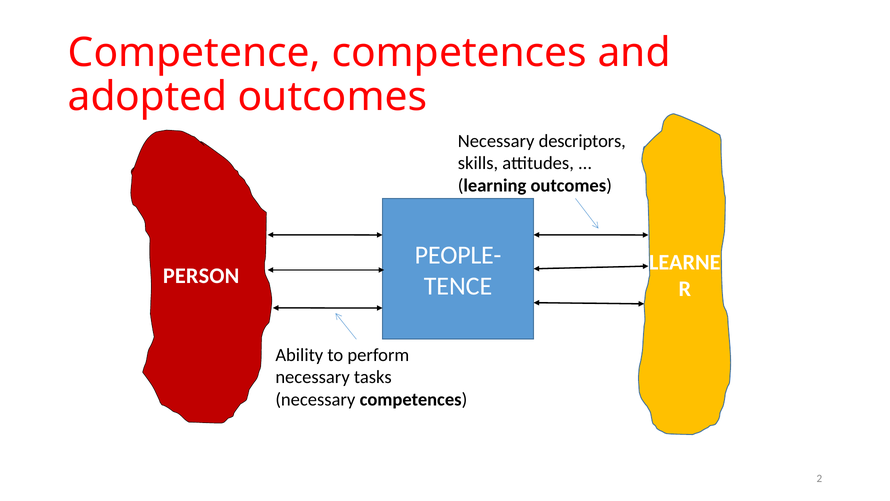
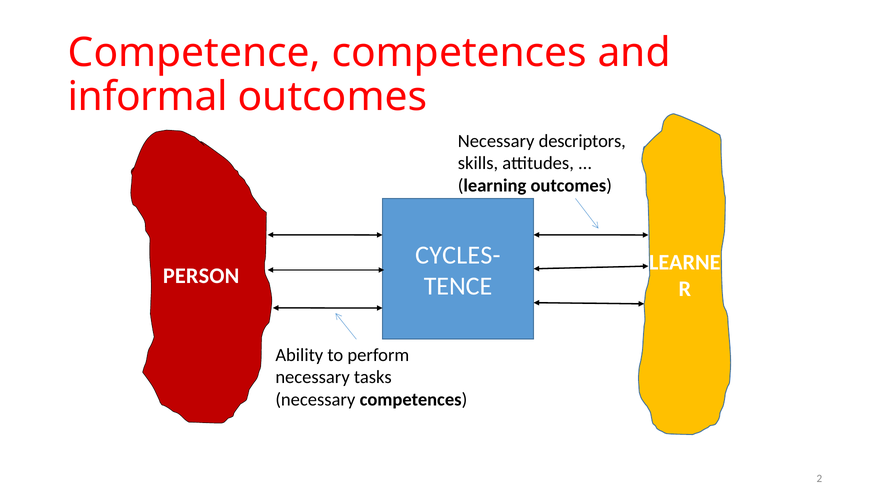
adopted: adopted -> informal (148, 97)
PEOPLE-: PEOPLE- -> CYCLES- (458, 255)
